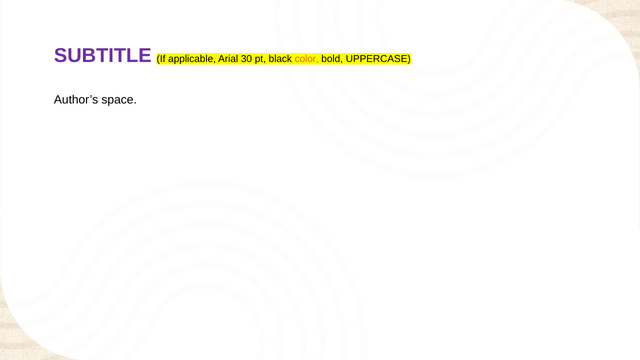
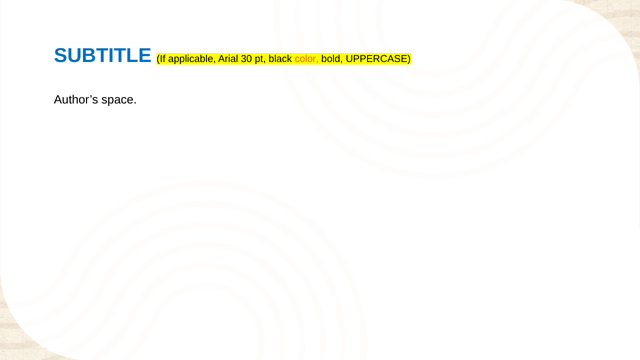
SUBTITLE colour: purple -> blue (103, 56)
